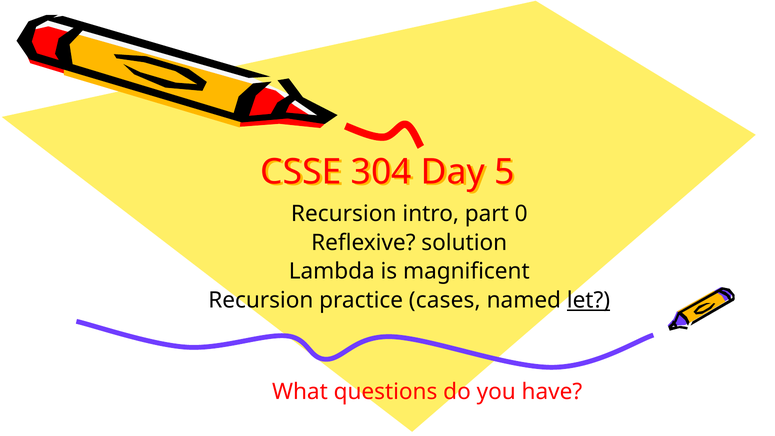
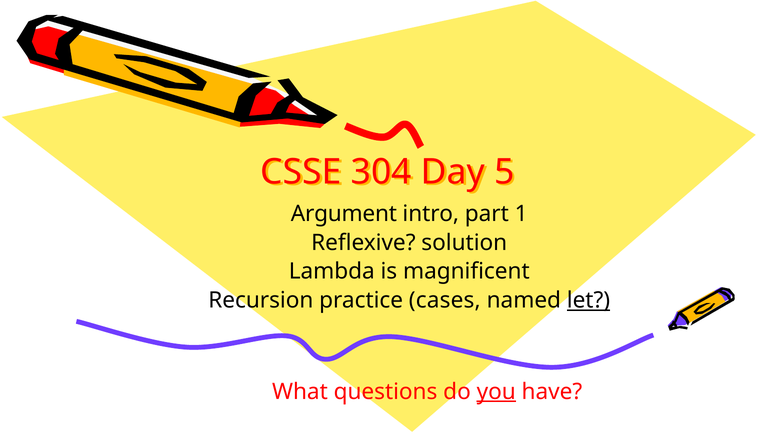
Recursion: Recursion -> Argument (344, 214)
0: 0 -> 1 (521, 214)
you underline: none -> present (496, 392)
